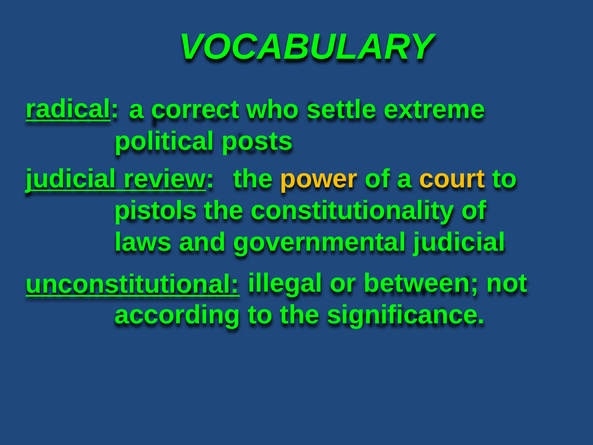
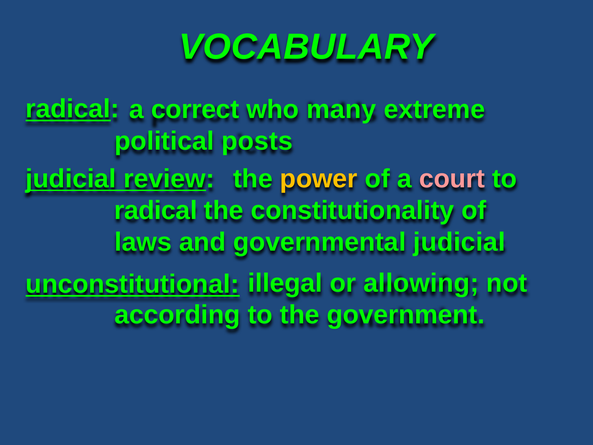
settle: settle -> many (341, 110)
court colour: yellow -> pink (452, 179)
pistols: pistols -> radical (156, 210)
between: between -> allowing (421, 283)
significance: significance -> government (406, 315)
